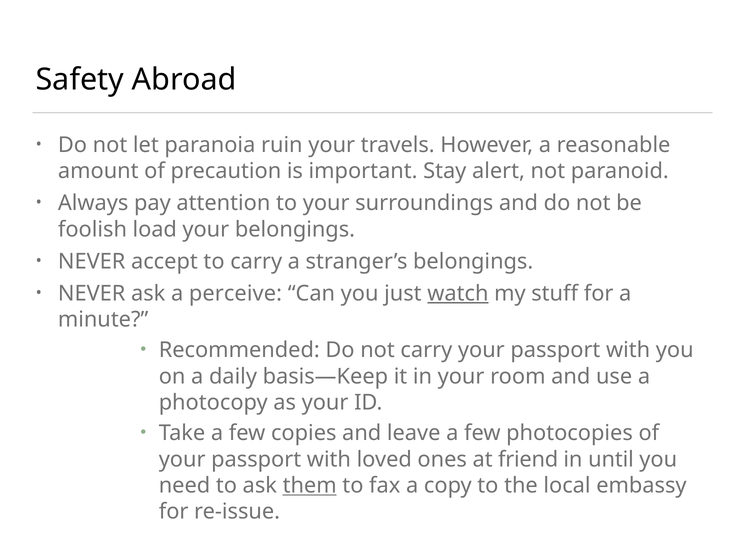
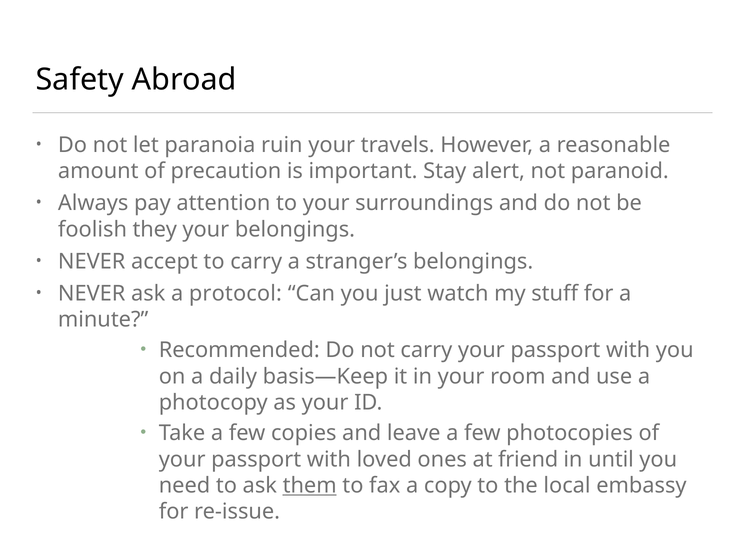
load: load -> they (155, 229)
perceive: perceive -> protocol (235, 293)
watch underline: present -> none (458, 293)
